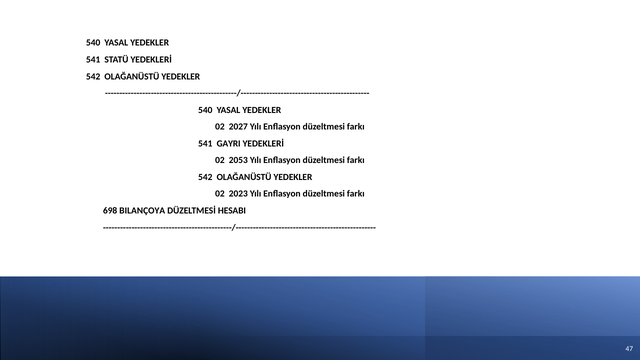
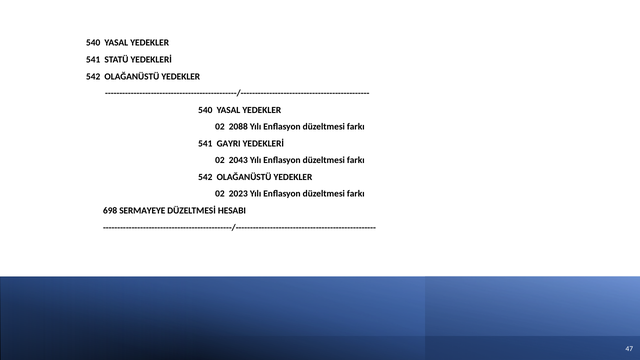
2027: 2027 -> 2088 (238, 127)
2053: 2053 -> 2043 (238, 160)
BILANÇOYA: BILANÇOYA -> SERMAYEYE (142, 211)
